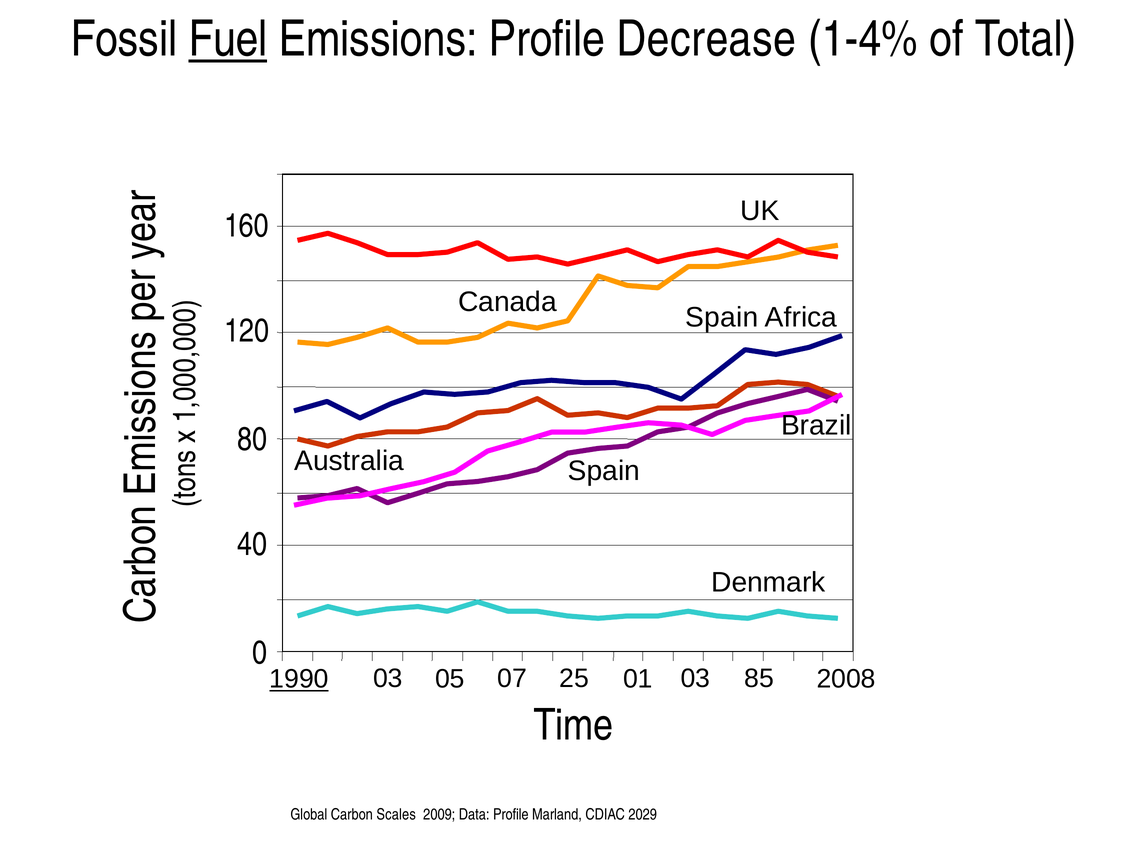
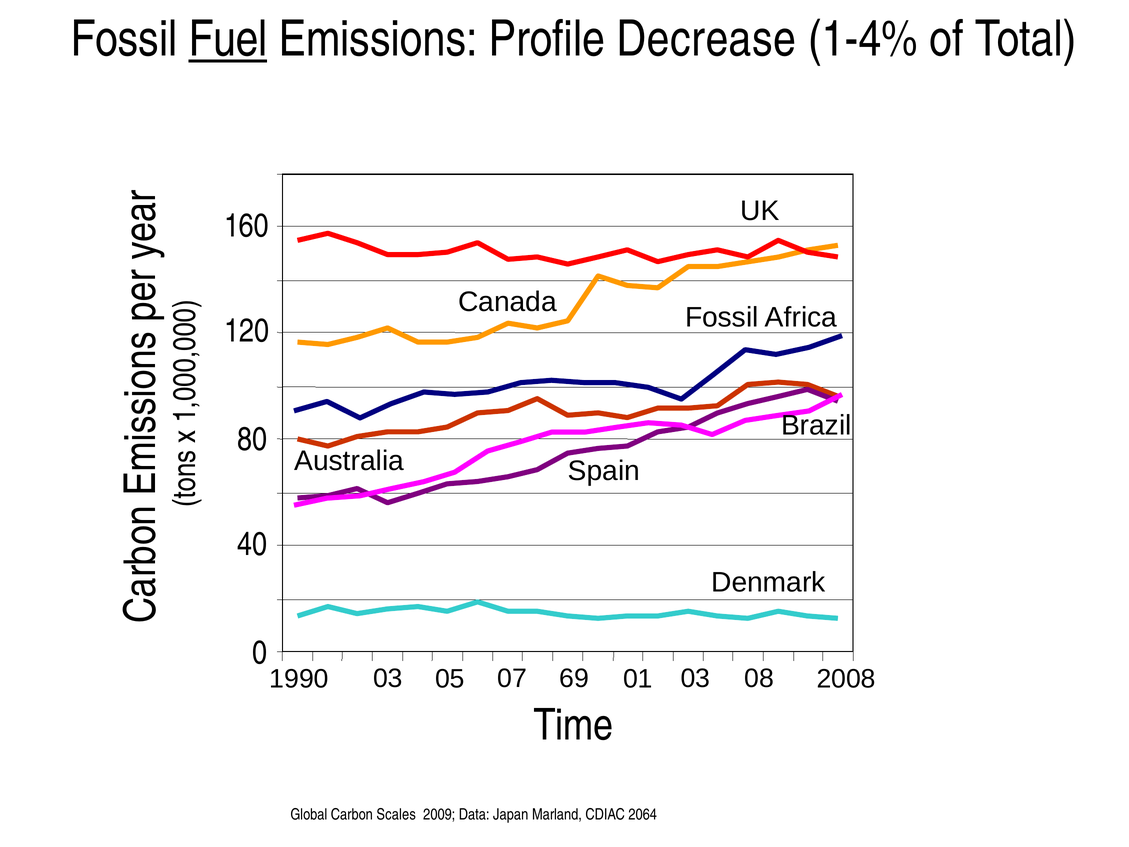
Spain: Spain -> Fossil (722, 317)
25: 25 -> 69 (574, 678)
1990 underline: present -> none (299, 679)
85: 85 -> 08 (759, 678)
Data Profile: Profile -> Japan (511, 814)
2029: 2029 -> 2064 (643, 814)
